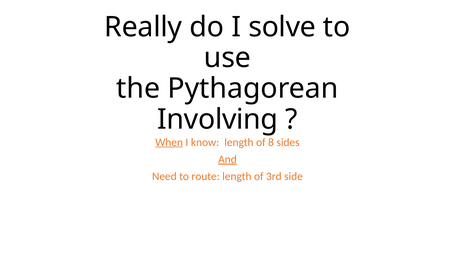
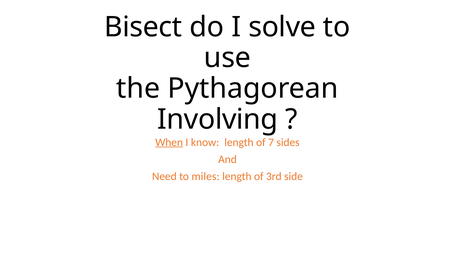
Really: Really -> Bisect (143, 27)
8: 8 -> 7 (271, 142)
And underline: present -> none (227, 159)
route: route -> miles (206, 176)
